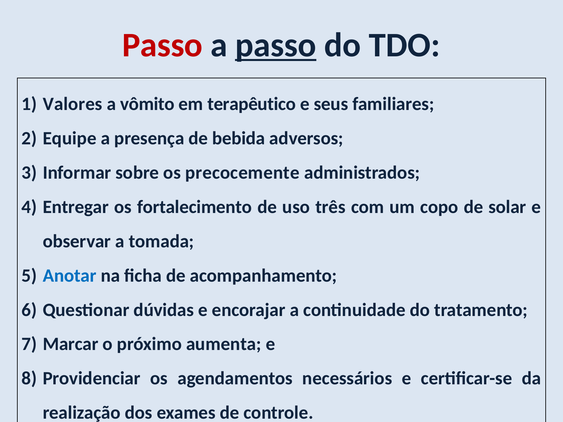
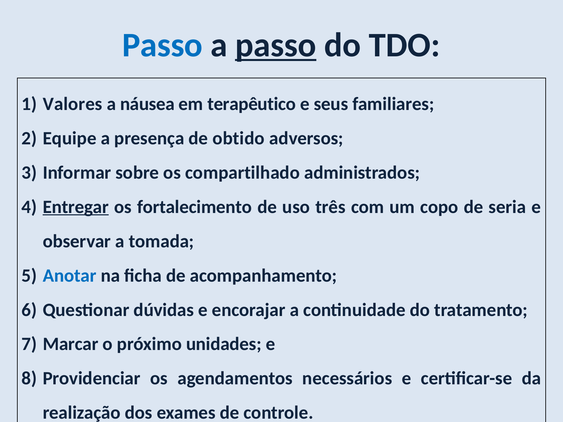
Passo colour: red -> blue (162, 45)
vômito: vômito -> náusea (147, 104)
bebida: bebida -> obtido (239, 138)
precocemente: precocemente -> compartilhado (242, 173)
Entregar underline: none -> present (76, 207)
solar: solar -> seria (507, 207)
aumenta: aumenta -> unidades (224, 344)
